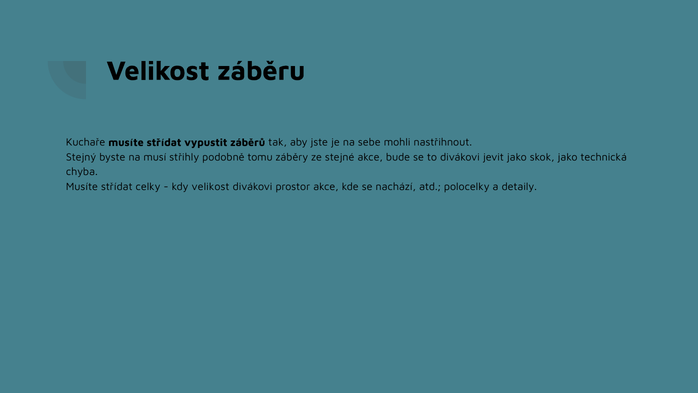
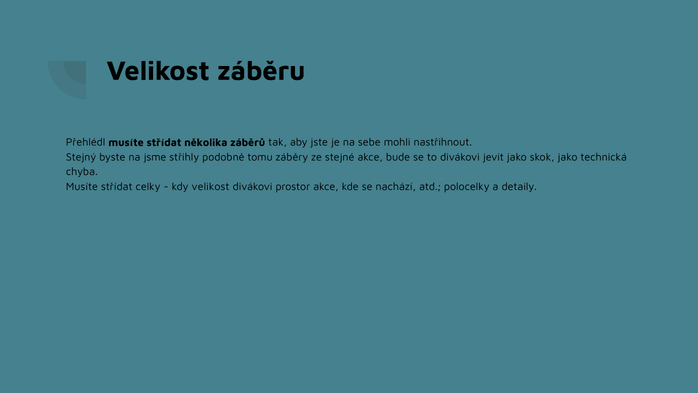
Kuchaře: Kuchaře -> Přehlédl (86, 142)
vypustit: vypustit -> několika (206, 142)
musí: musí -> jsme (155, 157)
